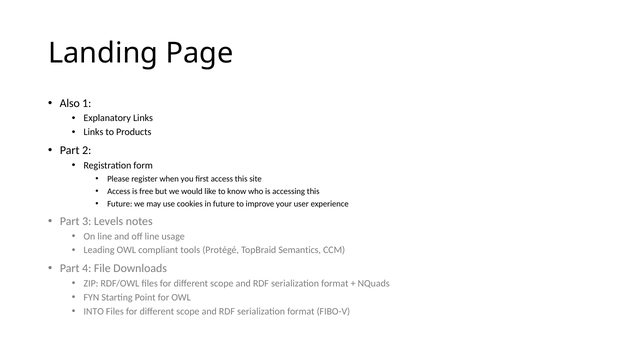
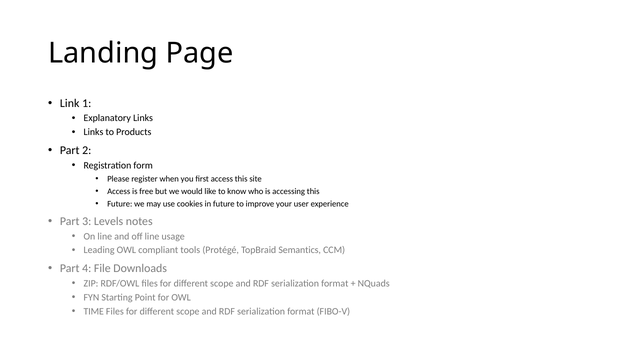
Also: Also -> Link (70, 103)
INTO: INTO -> TIME (94, 311)
